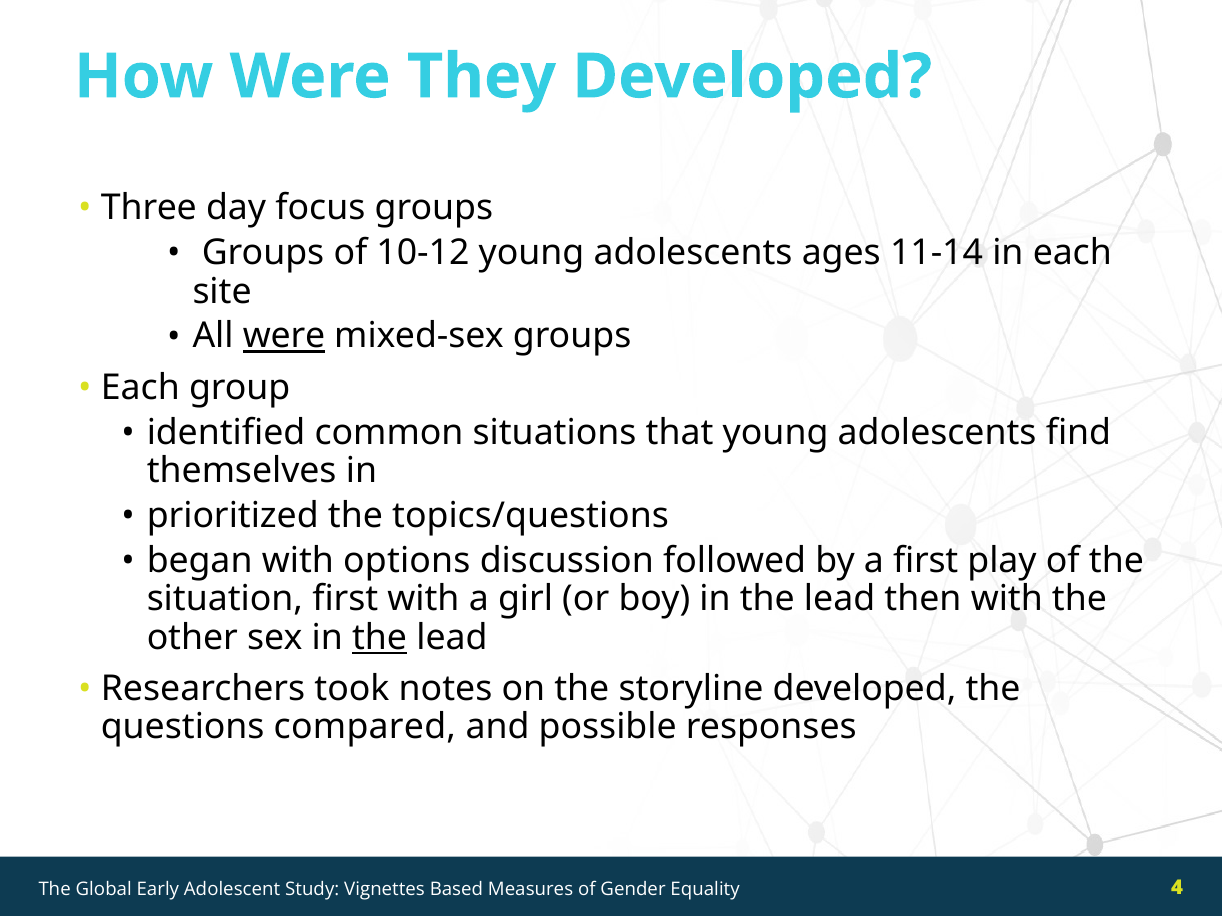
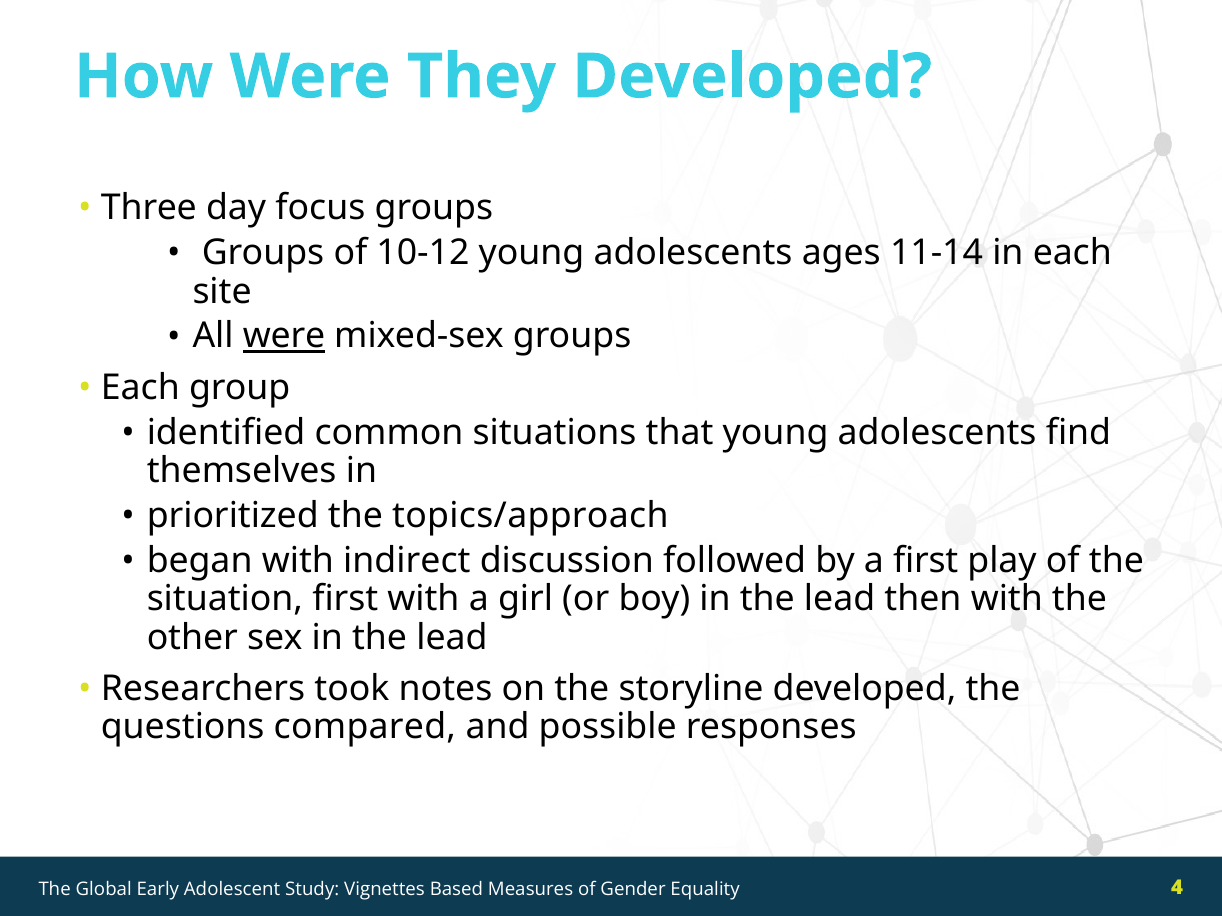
topics/questions: topics/questions -> topics/approach (530, 516)
options: options -> indirect (407, 561)
the underline: present -> none (380, 638)
